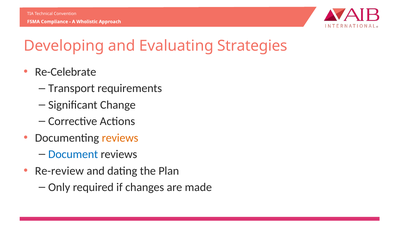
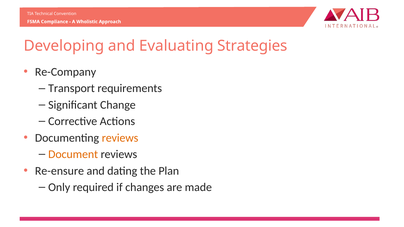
Re-Celebrate: Re-Celebrate -> Re-Company (66, 72)
Document colour: blue -> orange (73, 155)
Re-review: Re-review -> Re-ensure (59, 171)
